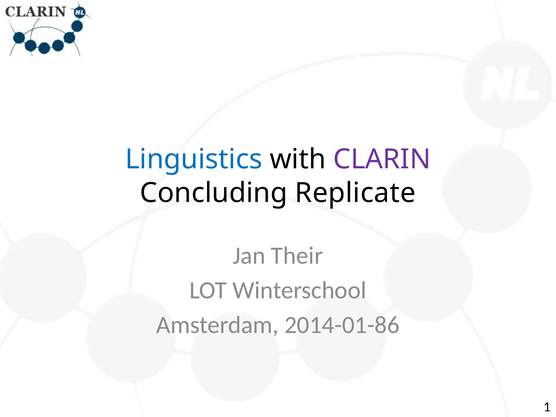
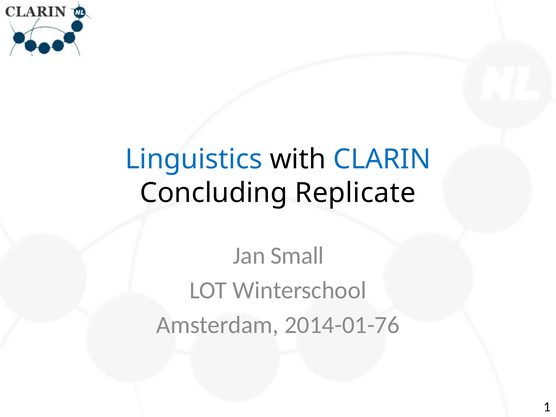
CLARIN colour: purple -> blue (382, 159)
Their: Their -> Small (297, 256)
2014-01-86: 2014-01-86 -> 2014-01-76 (342, 325)
